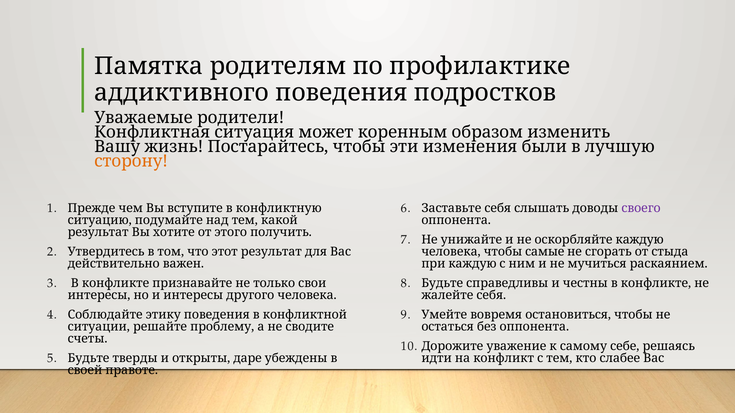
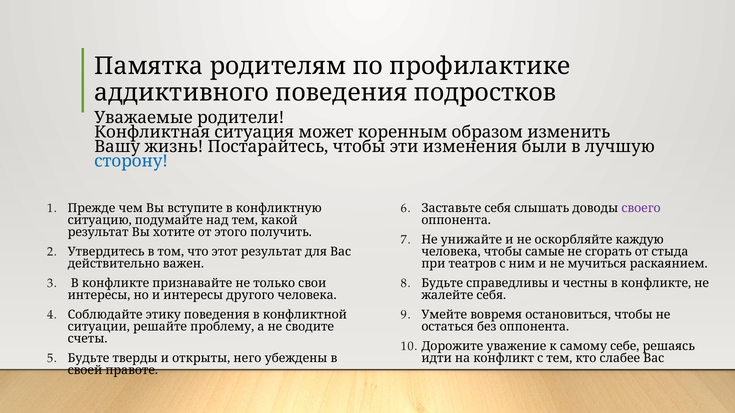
сторону colour: orange -> blue (131, 161)
при каждую: каждую -> театров (472, 264)
даре: даре -> него (247, 359)
